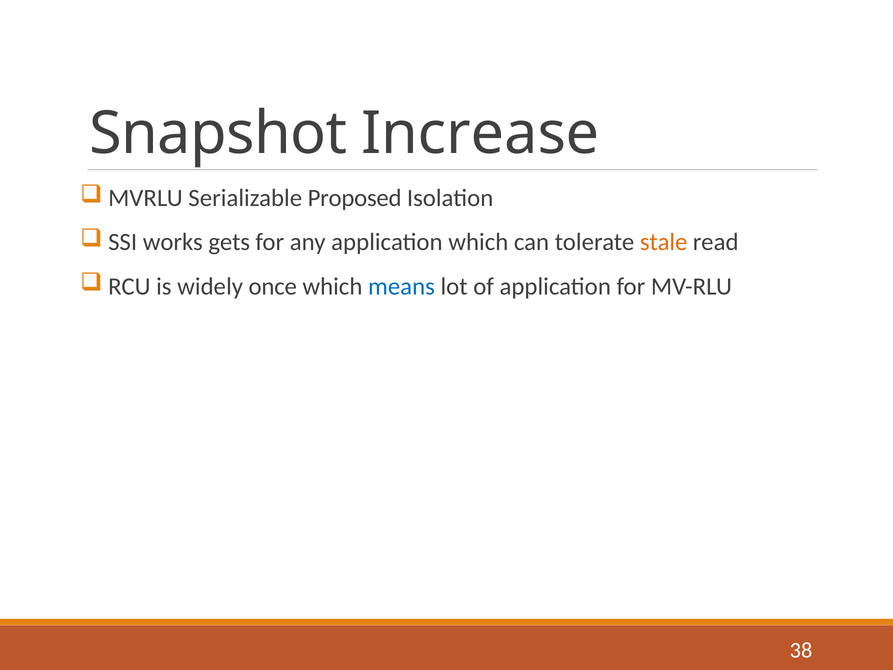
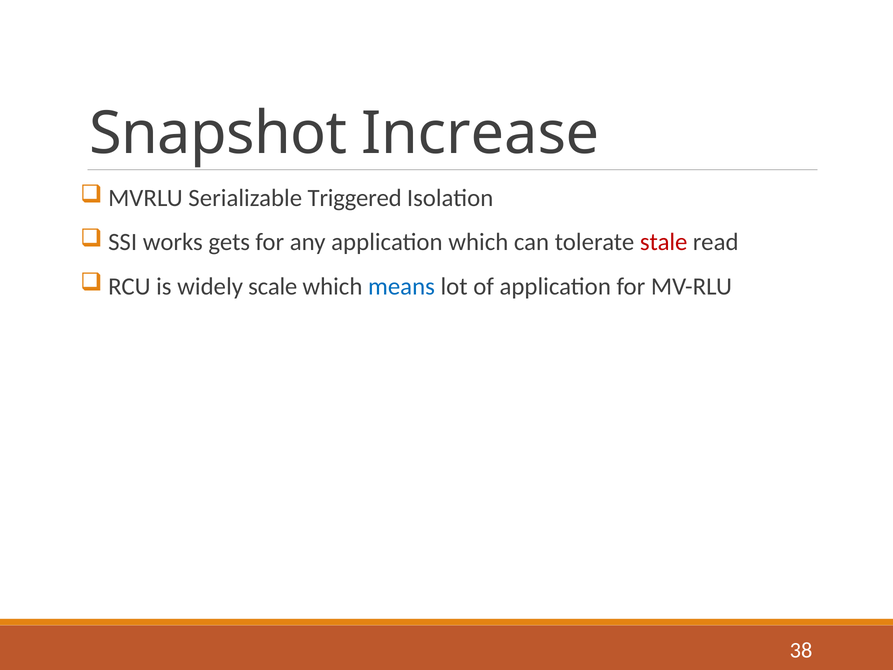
Proposed: Proposed -> Triggered (355, 198)
stale colour: orange -> red (664, 242)
once: once -> scale (273, 286)
